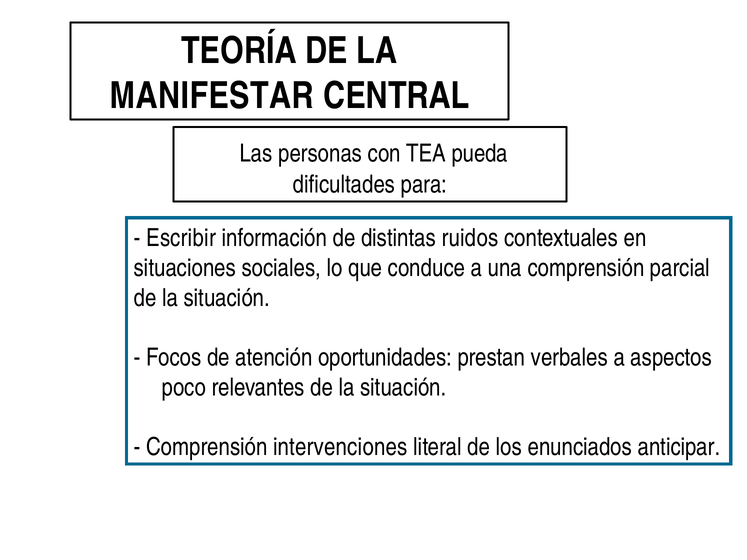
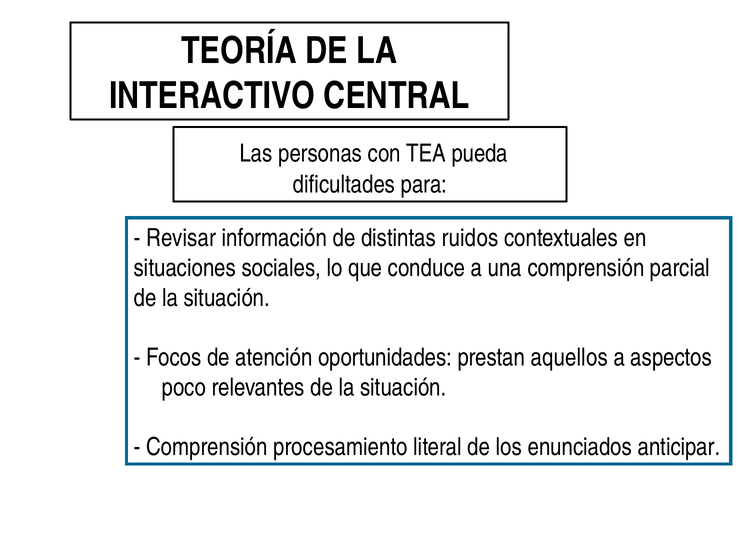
MANIFESTAR: MANIFESTAR -> INTERACTIVO (212, 96)
Escribir: Escribir -> Revisar (181, 238)
verbales: verbales -> aquellos (569, 358)
intervenciones: intervenciones -> procesamiento (340, 447)
